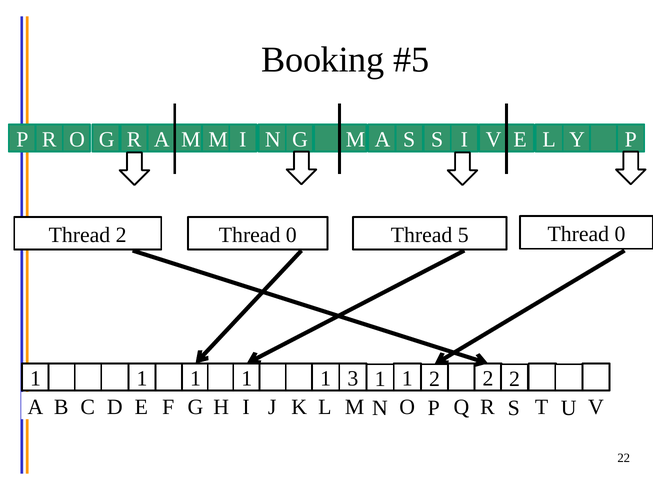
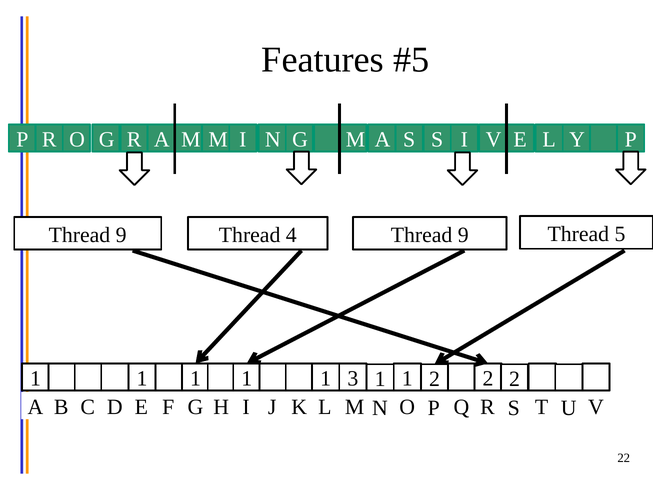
Booking: Booking -> Features (323, 60)
2: 2 -> 9 (121, 235)
0: 0 -> 4 (291, 235)
5: 5 -> 9 (463, 235)
0: 0 -> 5 (620, 234)
